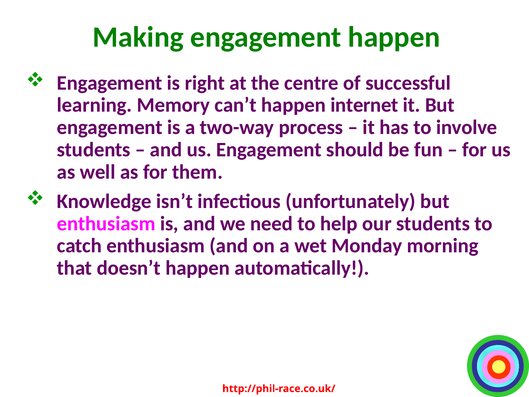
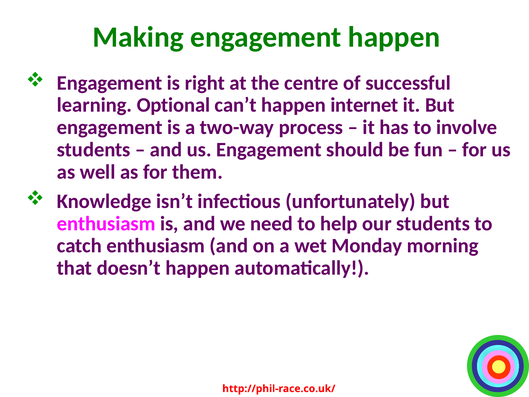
Memory: Memory -> Optional (173, 105)
